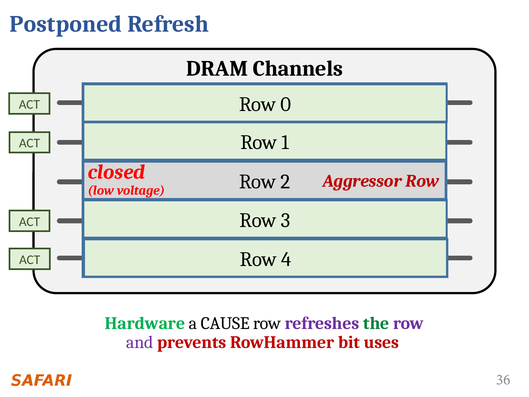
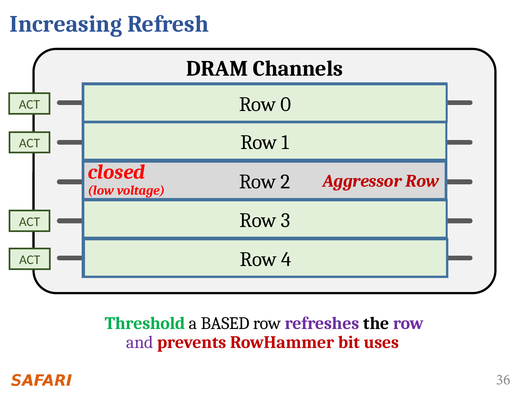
Postponed: Postponed -> Increasing (66, 24)
Hardware: Hardware -> Threshold (145, 323)
CAUSE: CAUSE -> BASED (225, 323)
the colour: green -> black (376, 323)
